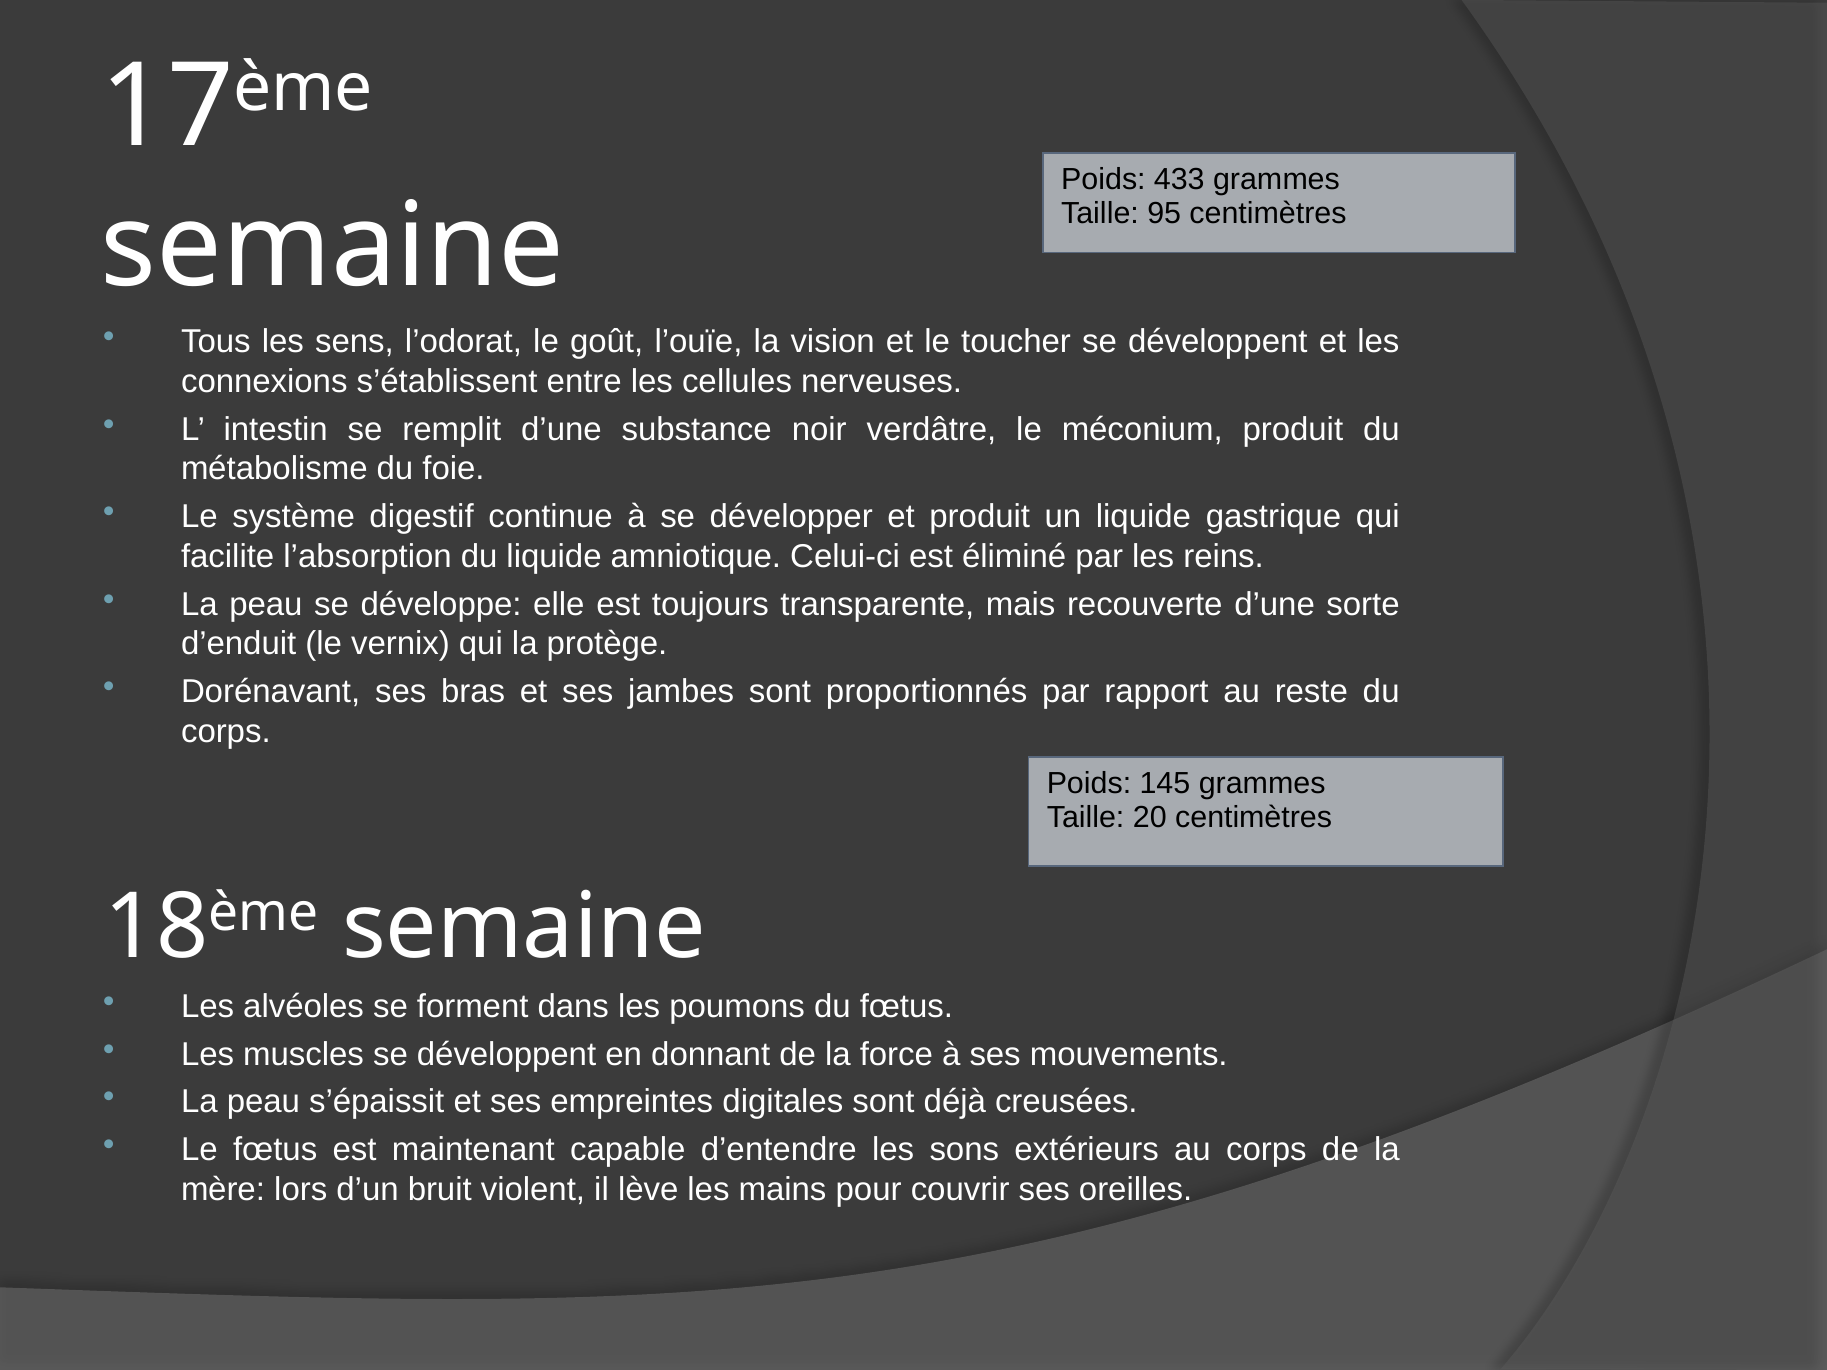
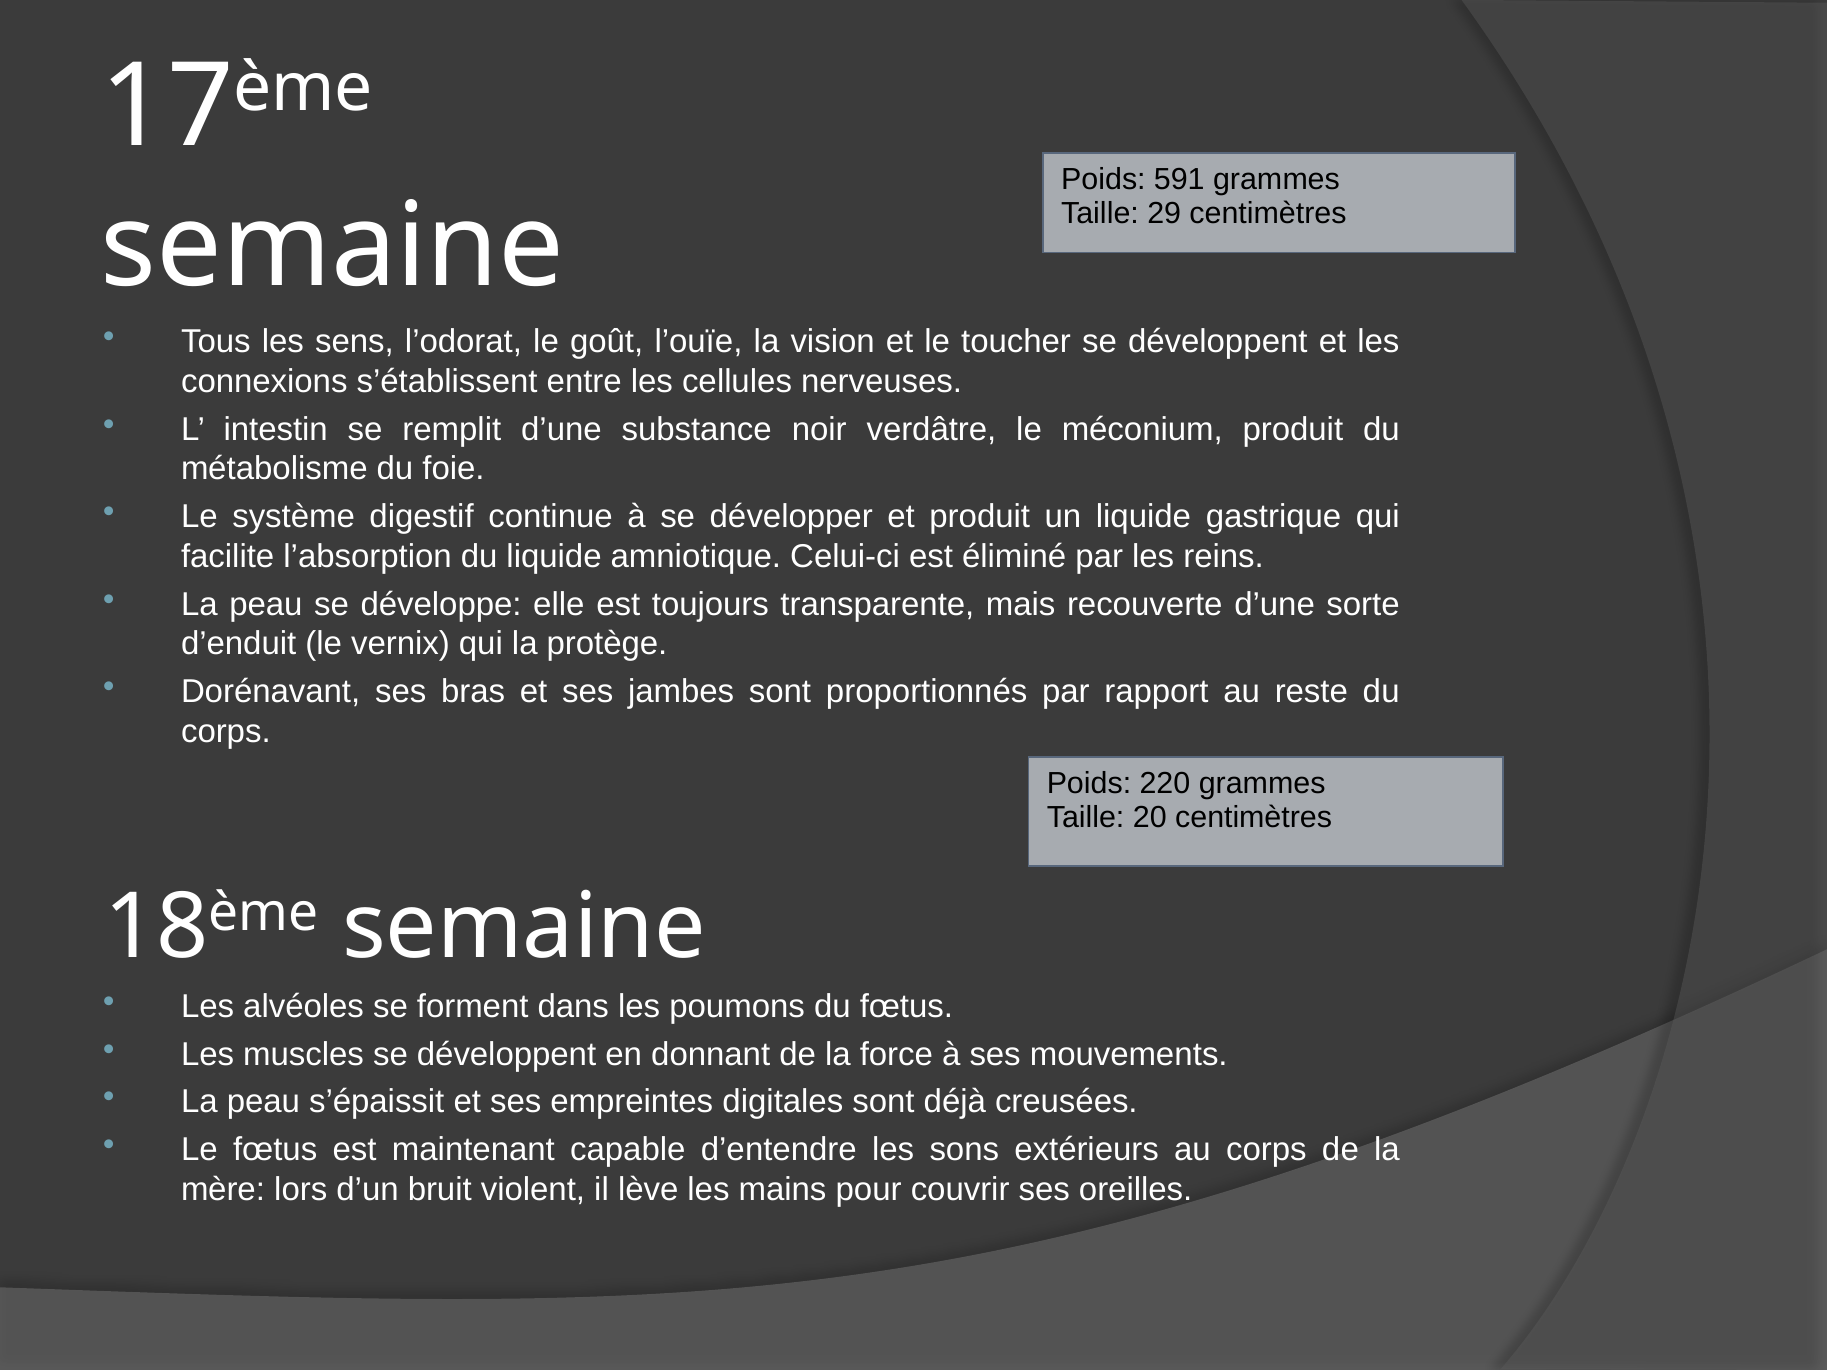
433: 433 -> 591 (1179, 180)
95: 95 -> 29 (1164, 214)
145: 145 -> 220 (1165, 784)
